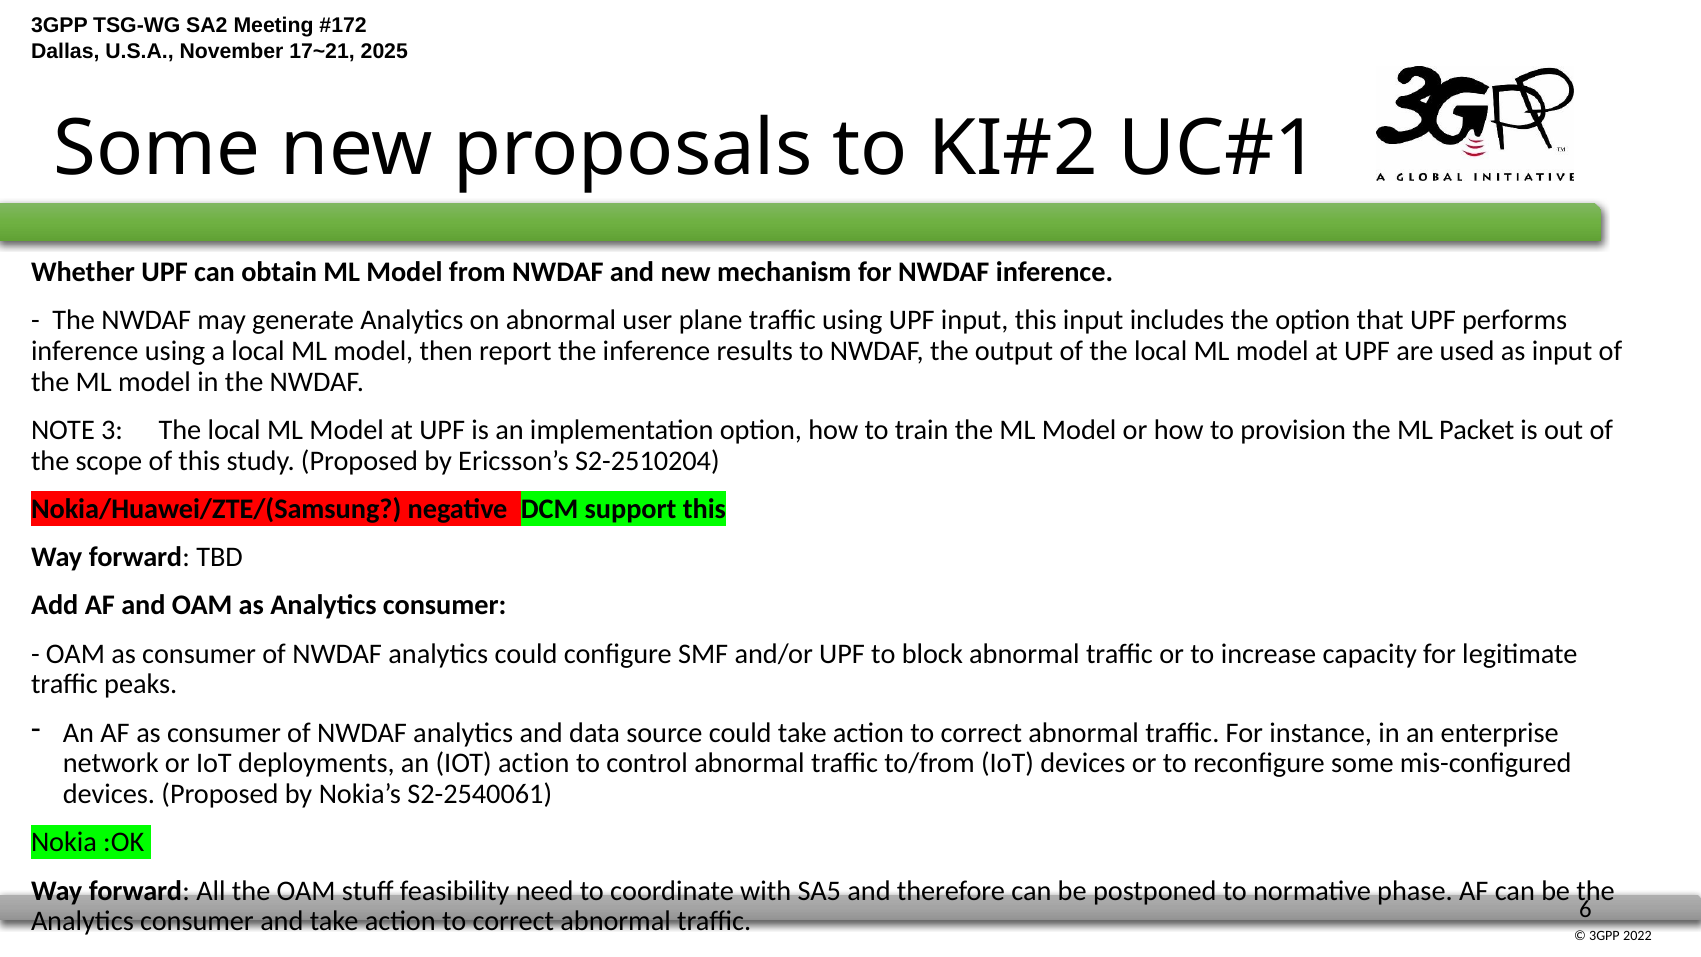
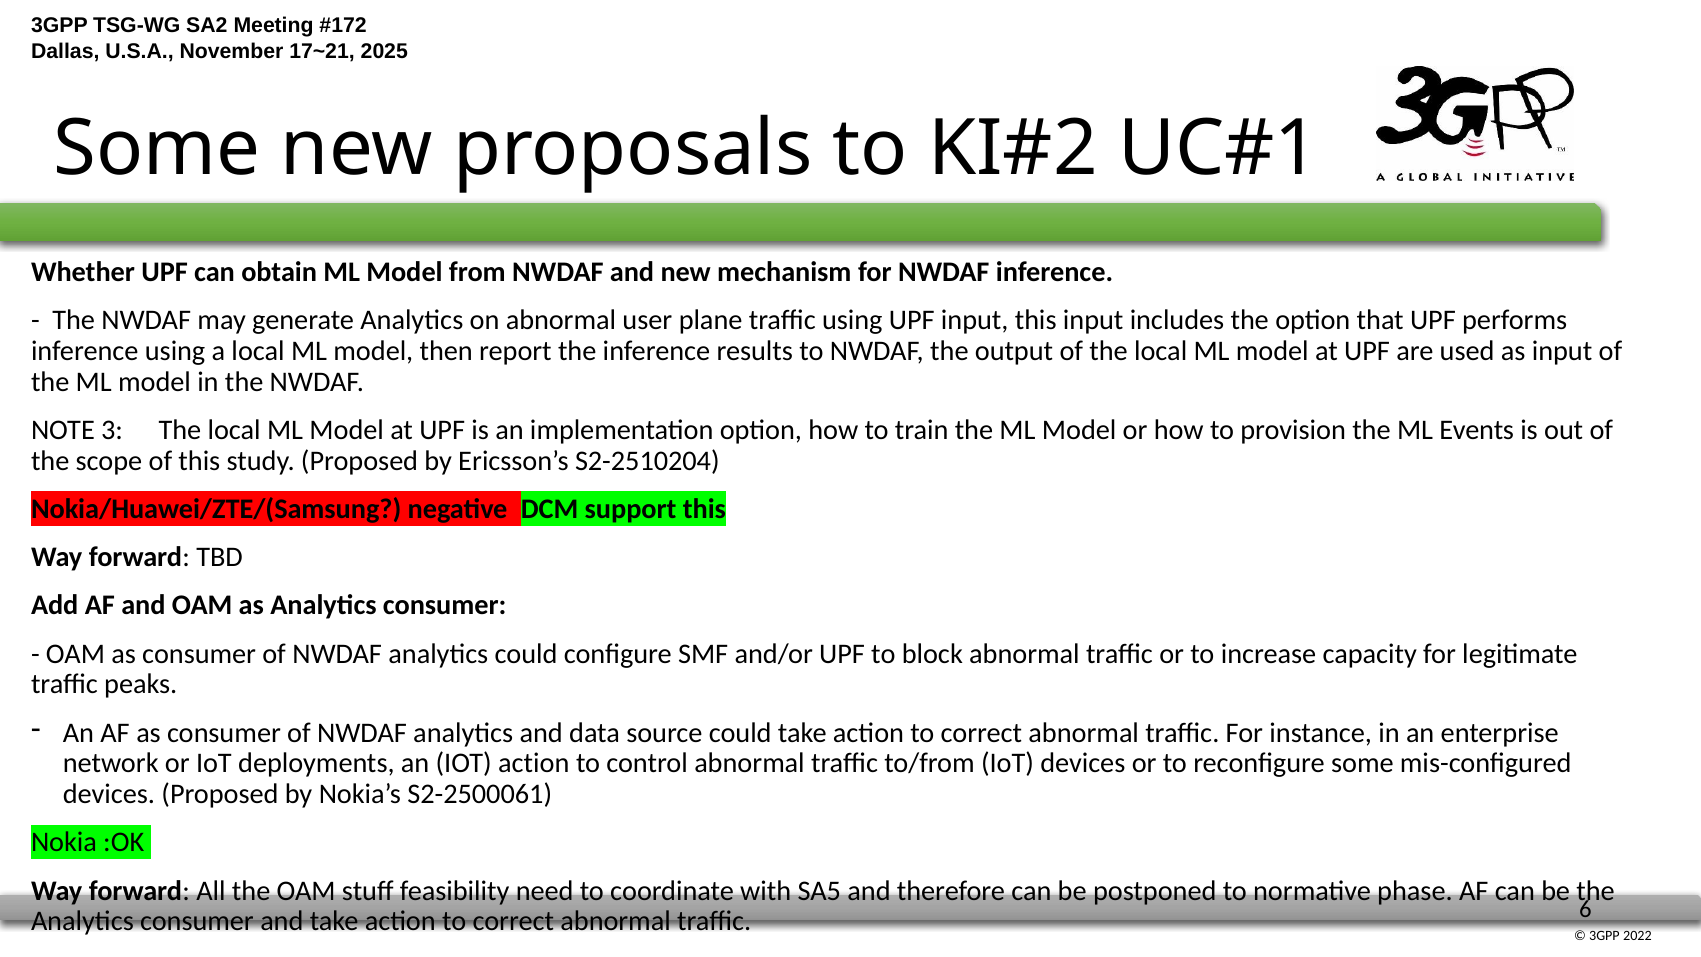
Packet: Packet -> Events (1477, 430)
S2-2540061: S2-2540061 -> S2-2500061 (480, 794)
